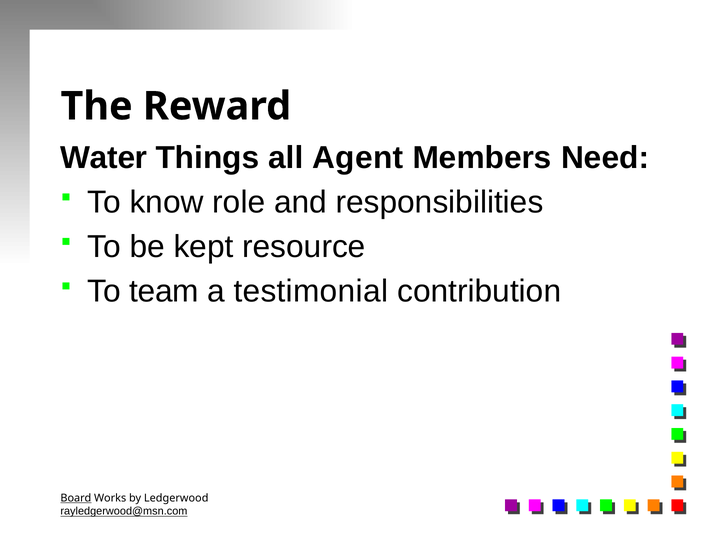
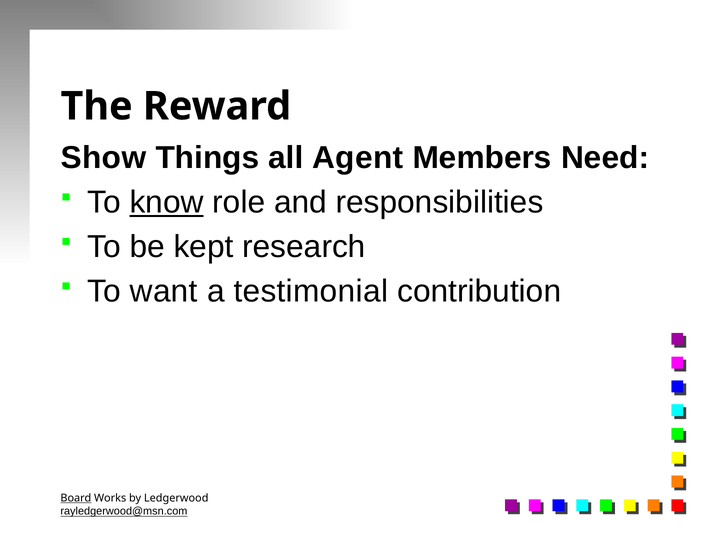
Water: Water -> Show (103, 158)
know underline: none -> present (167, 202)
resource: resource -> research (304, 247)
team: team -> want (164, 291)
